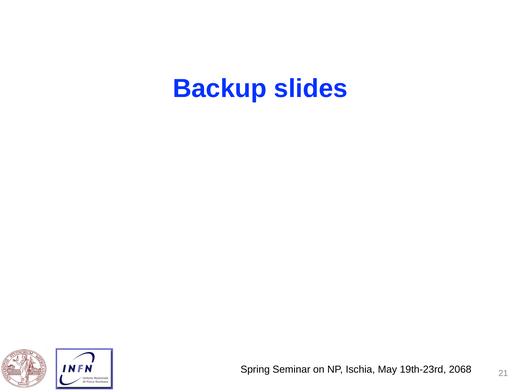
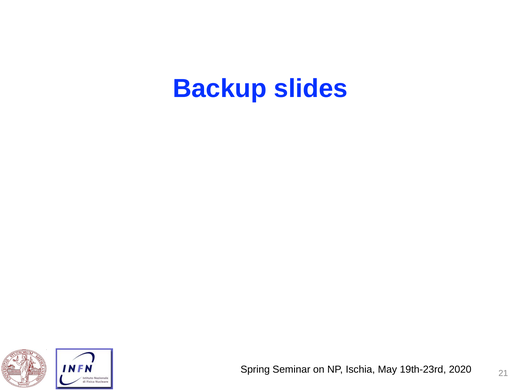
2068: 2068 -> 2020 (460, 369)
